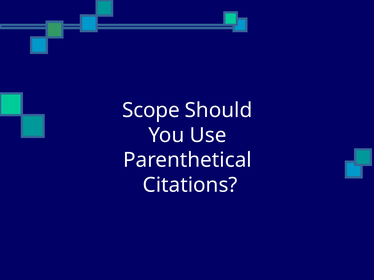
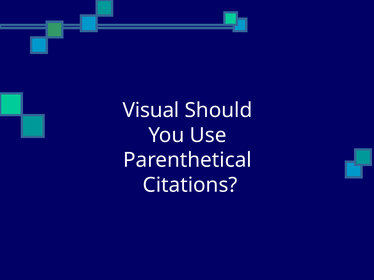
Scope: Scope -> Visual (151, 111)
